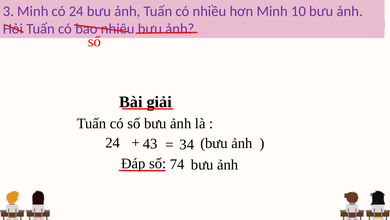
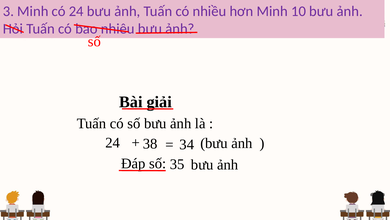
43: 43 -> 38 (150, 143)
74: 74 -> 35 (177, 164)
